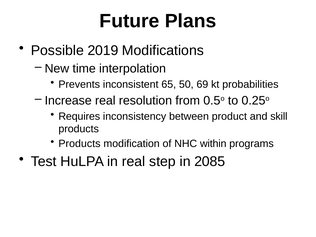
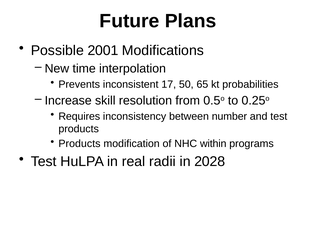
2019: 2019 -> 2001 (103, 50)
65: 65 -> 17 (169, 84)
69: 69 -> 65 (202, 84)
Increase real: real -> skill (105, 101)
product: product -> number (229, 116)
and skill: skill -> test (279, 116)
step: step -> radii (162, 161)
2085: 2085 -> 2028 (210, 161)
